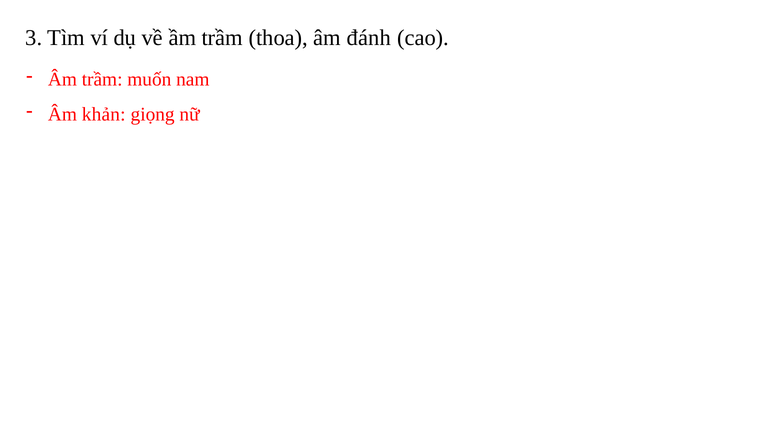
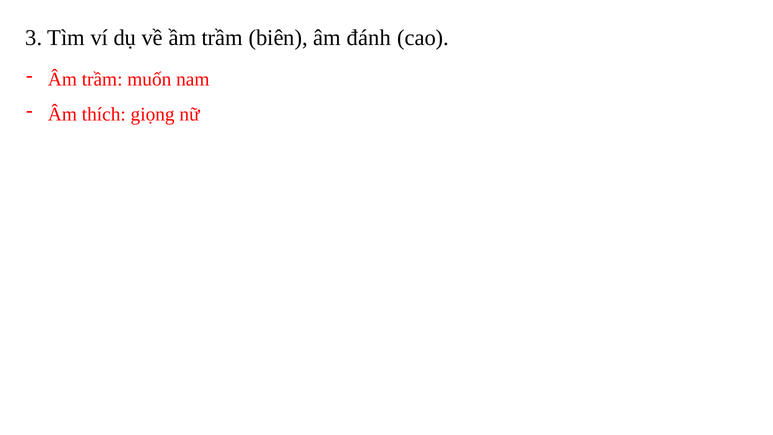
thoa: thoa -> biên (278, 38)
khản: khản -> thích (104, 114)
